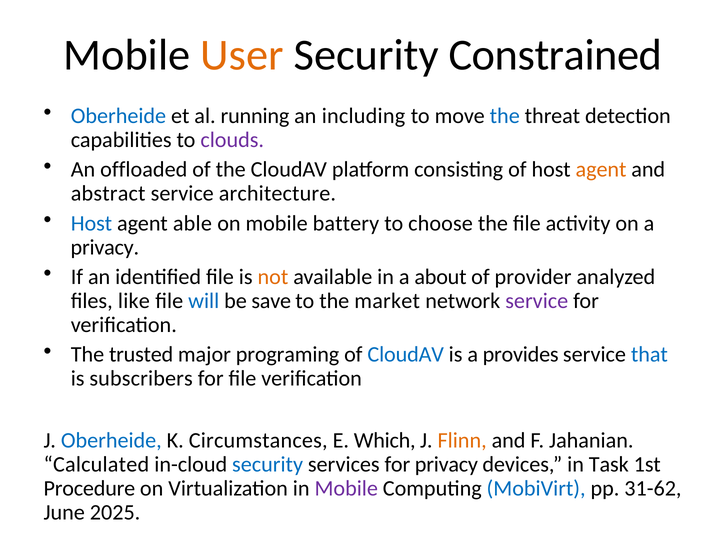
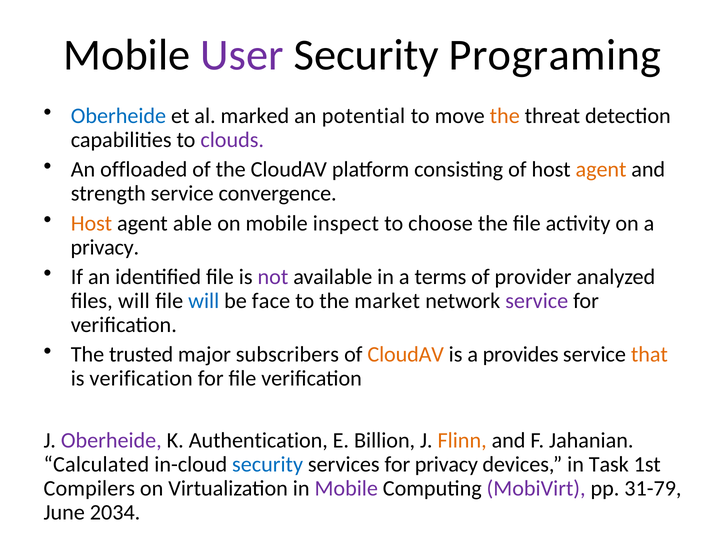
User colour: orange -> purple (242, 55)
Constrained: Constrained -> Programing (555, 55)
running: running -> marked (255, 116)
including: including -> potential (363, 116)
the colour: blue -> orange (505, 116)
abstract: abstract -> strength (108, 194)
architecture: architecture -> convergence (278, 194)
Host colour: blue -> orange (91, 224)
battery: battery -> inspect (346, 224)
not colour: orange -> purple (273, 277)
about: about -> terms (440, 277)
files like: like -> will (134, 301)
save: save -> face (271, 301)
programing: programing -> subscribers (287, 355)
CloudAV colour: blue -> orange (406, 355)
that colour: blue -> orange (649, 355)
is subscribers: subscribers -> verification (141, 379)
Oberheide colour: blue -> purple (111, 441)
Circumstances: Circumstances -> Authentication (258, 441)
Which: Which -> Billion (385, 441)
Procedure: Procedure -> Compilers (89, 489)
MobiVirt colour: blue -> purple (536, 489)
31-62: 31-62 -> 31-79 (653, 489)
2025: 2025 -> 2034 (115, 513)
